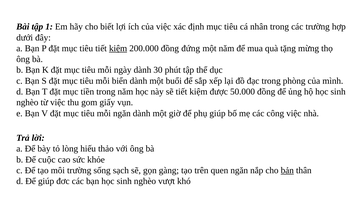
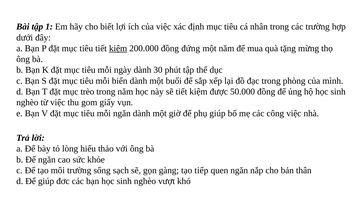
tiền: tiền -> trèo (87, 92)
Để cuộc: cuộc -> ngăn (47, 160)
trên: trên -> tiếp (201, 170)
bản underline: present -> none (287, 170)
